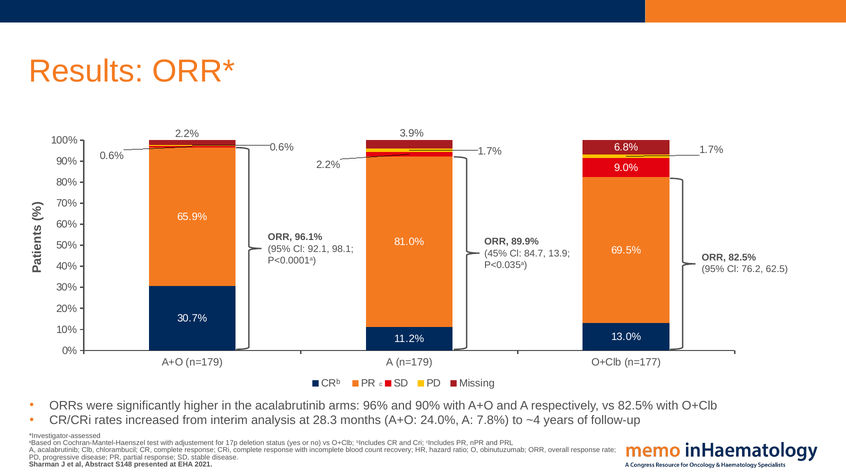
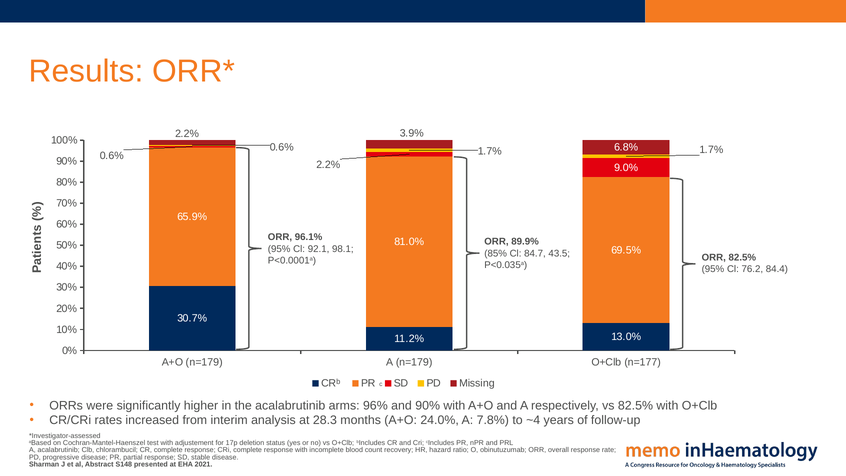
45%: 45% -> 85% (496, 253)
13.9: 13.9 -> 43.5 (559, 253)
62.5: 62.5 -> 84.4 (777, 269)
